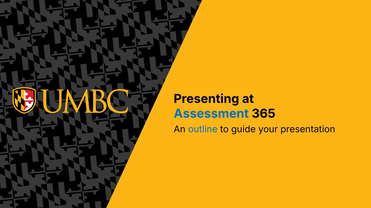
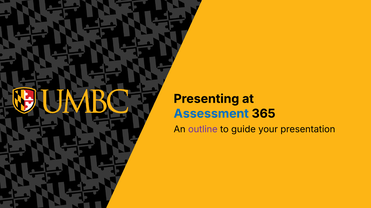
outline colour: blue -> purple (203, 130)
